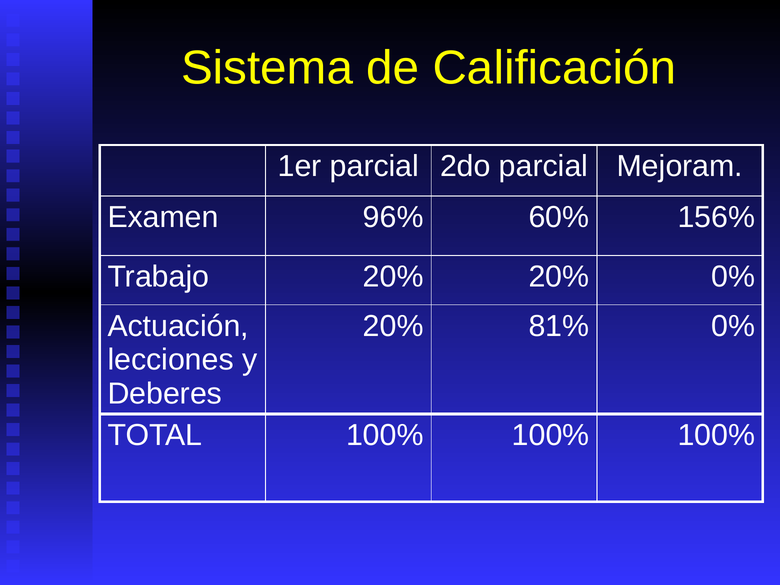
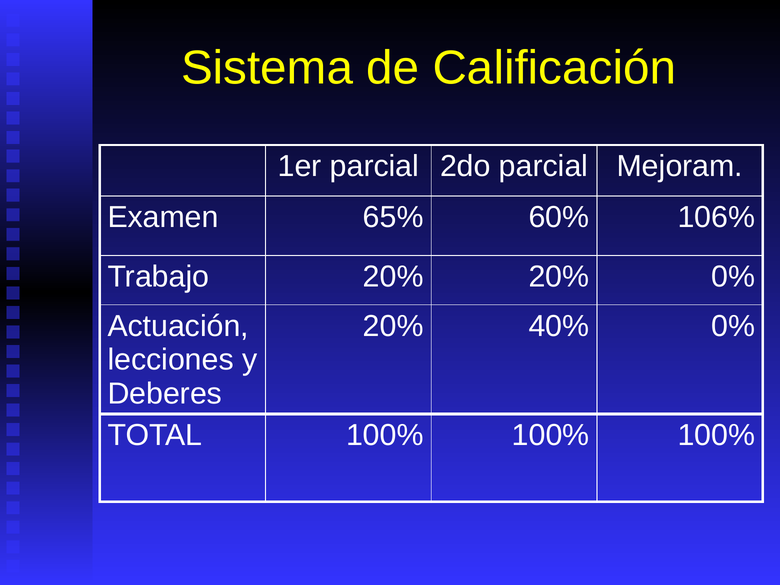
96%: 96% -> 65% (393, 217)
156%: 156% -> 106% (716, 217)
81%: 81% -> 40% (559, 326)
